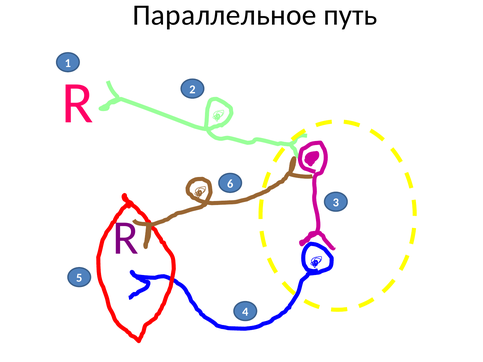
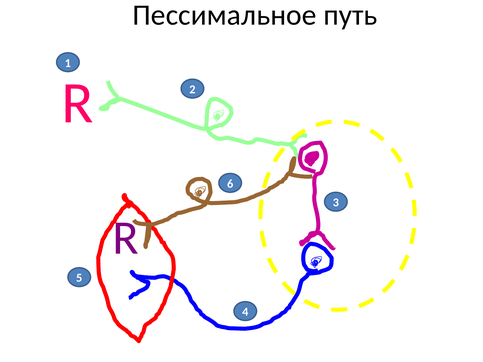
Параллельное: Параллельное -> Пессимальное (225, 15)
